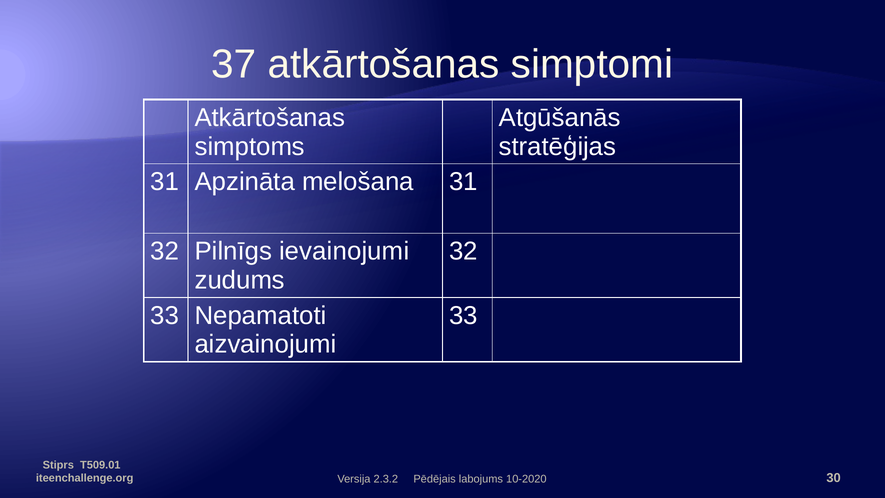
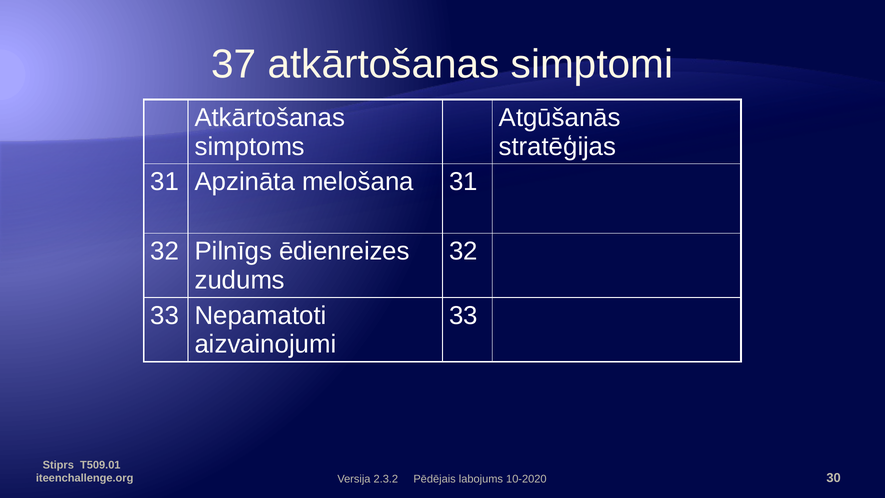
ievainojumi: ievainojumi -> ēdienreizes (344, 251)
